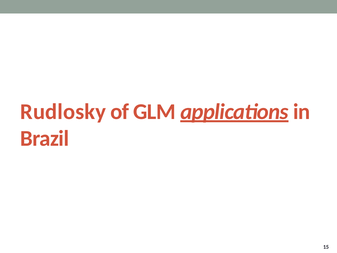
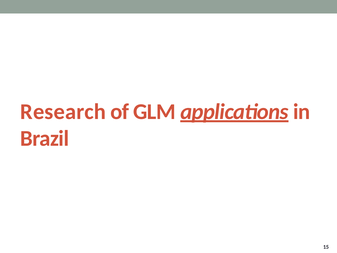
Rudlosky: Rudlosky -> Research (63, 111)
